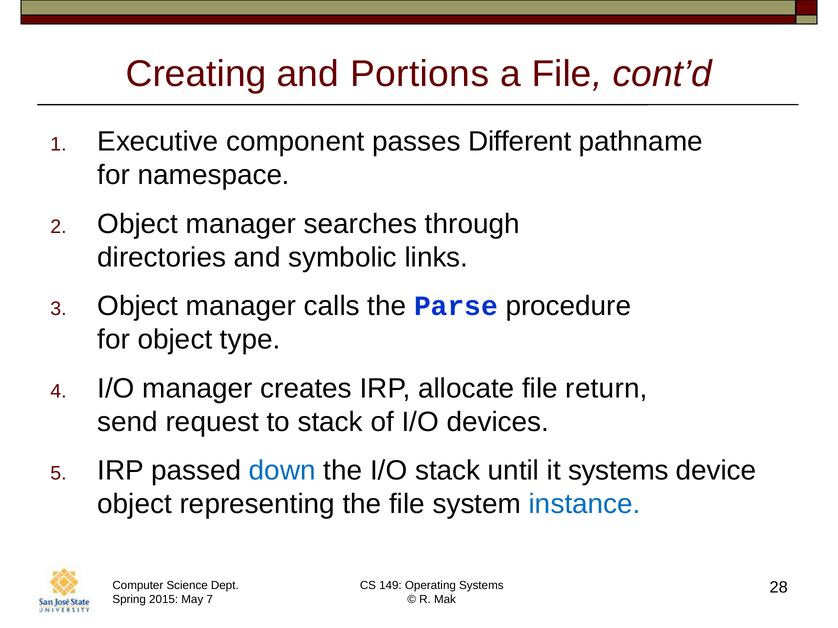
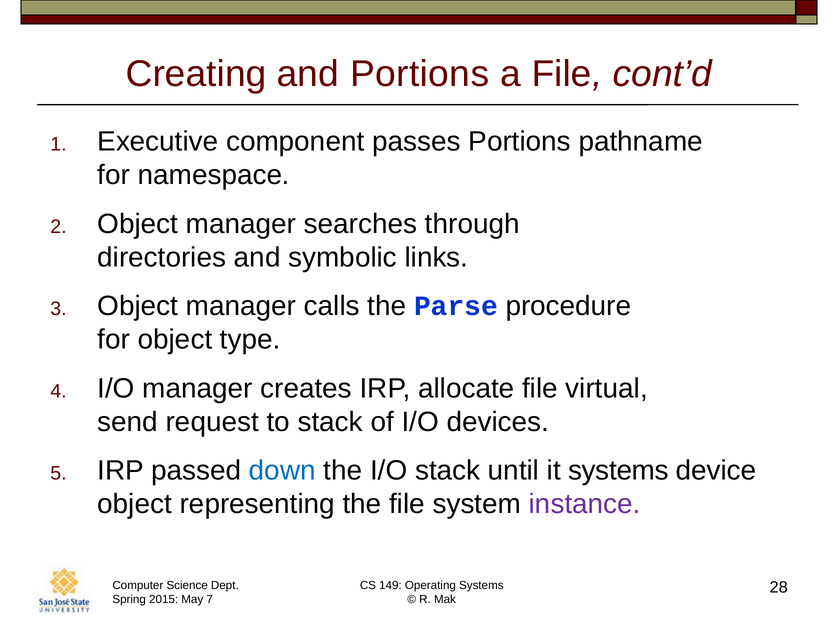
passes Different: Different -> Portions (520, 142)
return: return -> virtual (607, 389)
instance colour: blue -> purple (585, 505)
